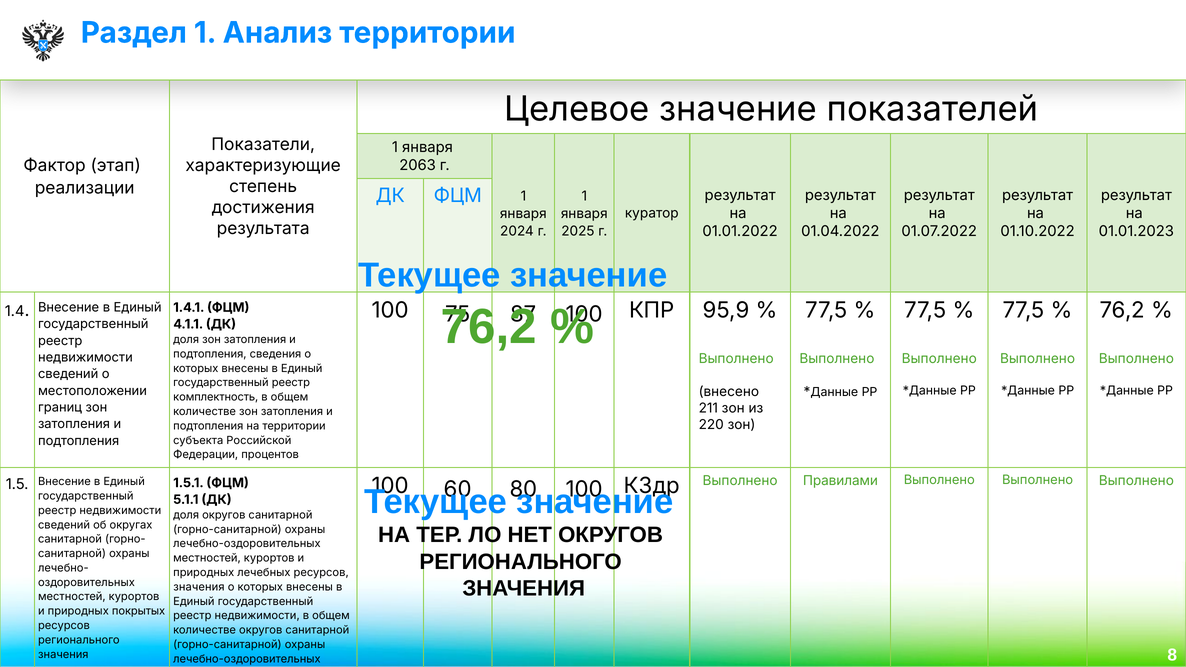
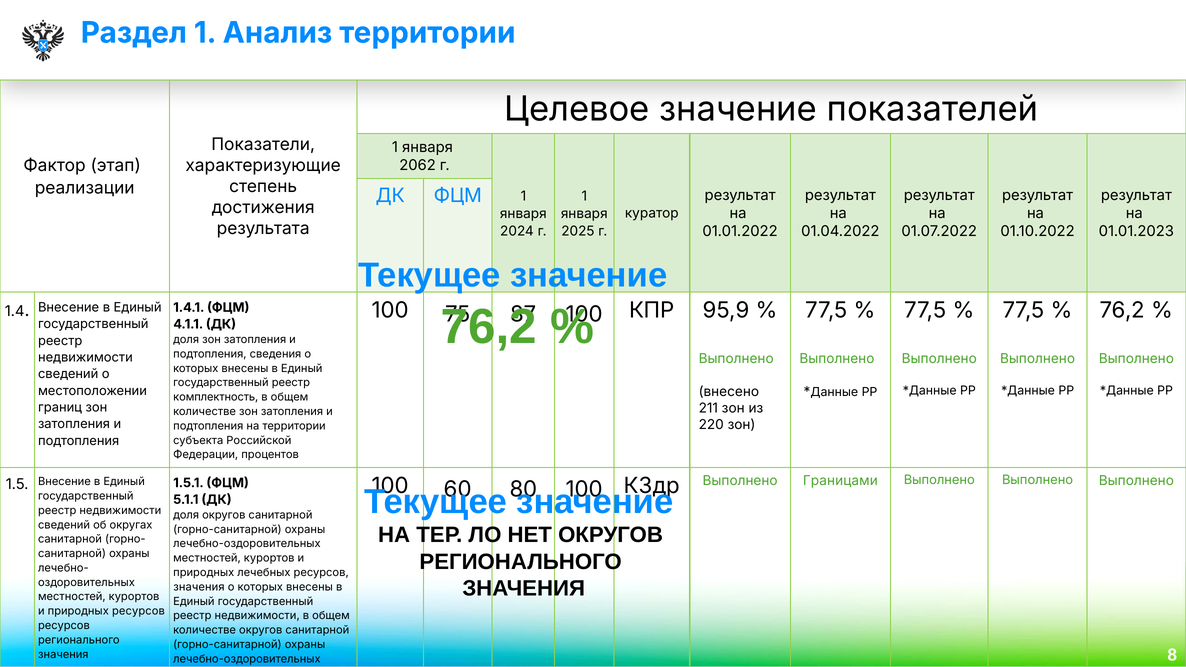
2063: 2063 -> 2062 (418, 166)
Правилами: Правилами -> Границами (840, 481)
природных покрытых: покрытых -> ресурсов (138, 611)
